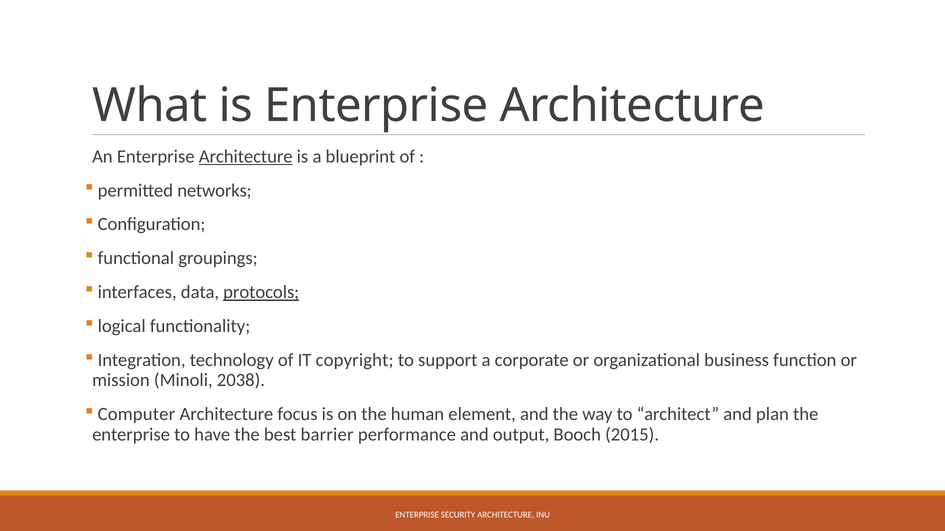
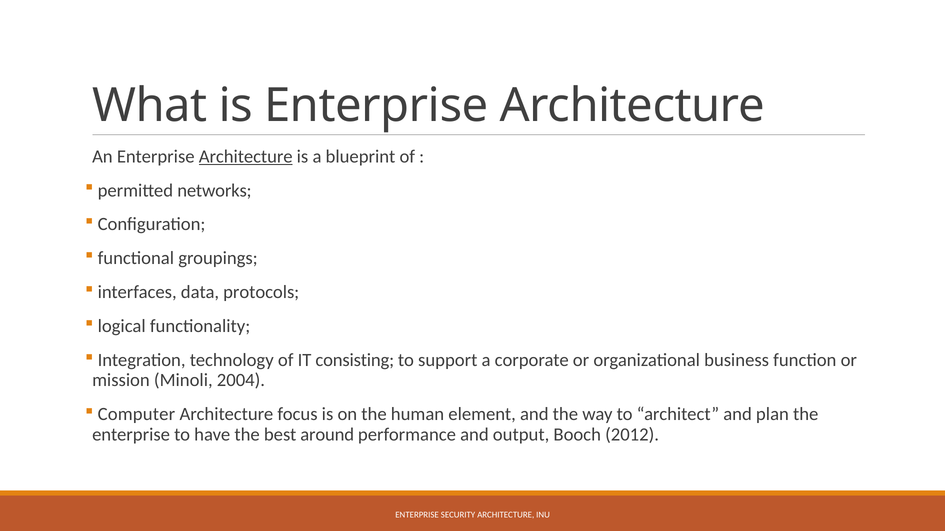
protocols underline: present -> none (261, 293)
copyright: copyright -> consisting (355, 361)
2038: 2038 -> 2004 (241, 381)
barrier: barrier -> around (327, 435)
2015: 2015 -> 2012 (632, 435)
